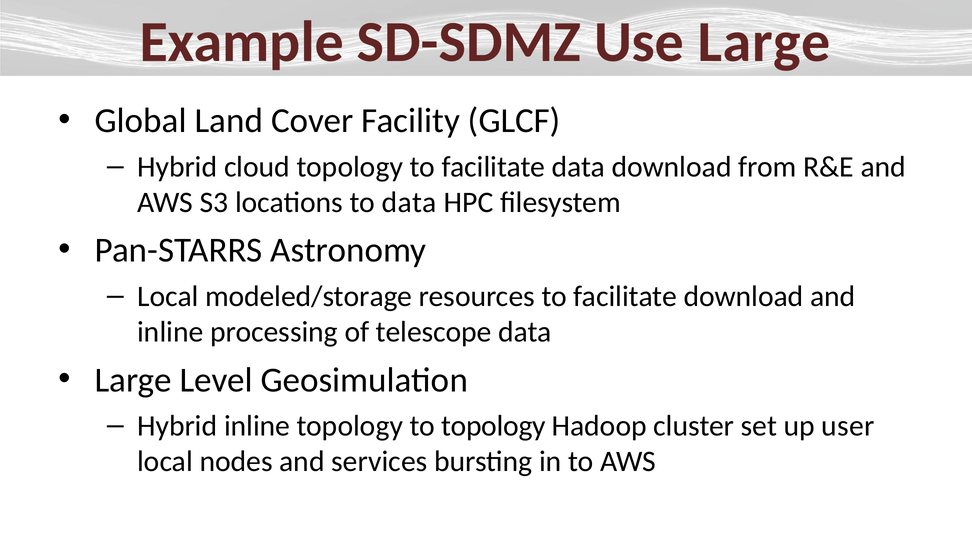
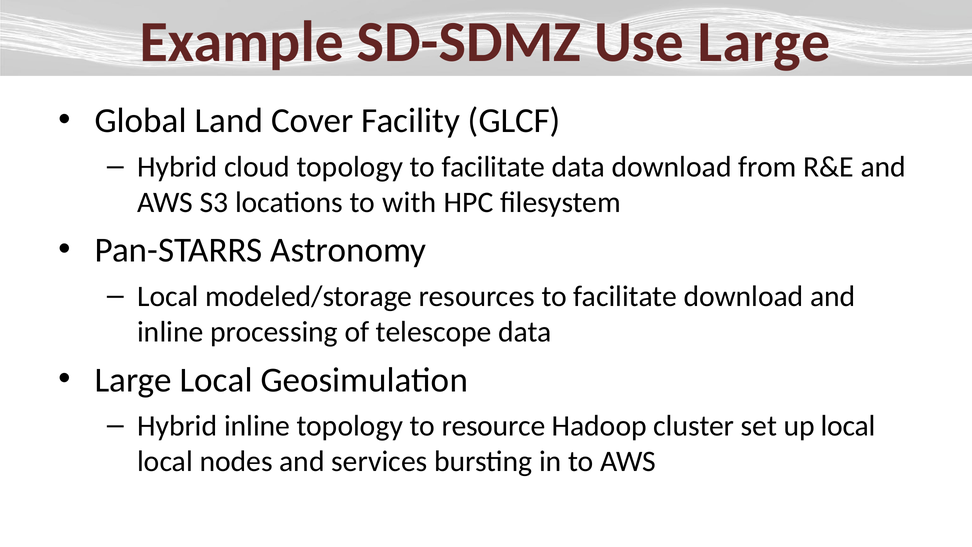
to data: data -> with (409, 202)
Large Level: Level -> Local (216, 380)
to topology: topology -> resource (493, 426)
up user: user -> local (848, 426)
